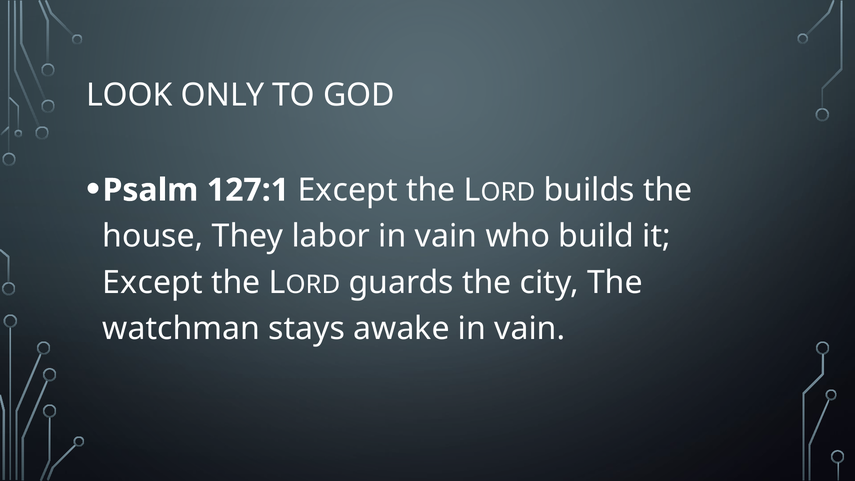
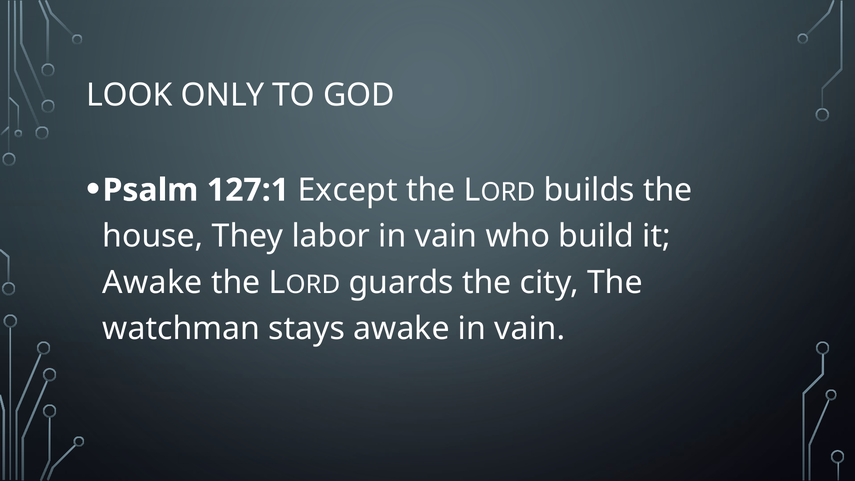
Except: Except -> Awake (153, 282)
